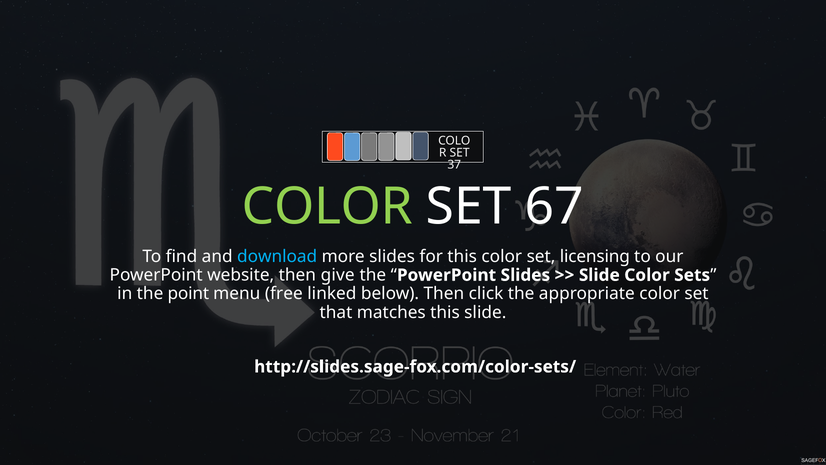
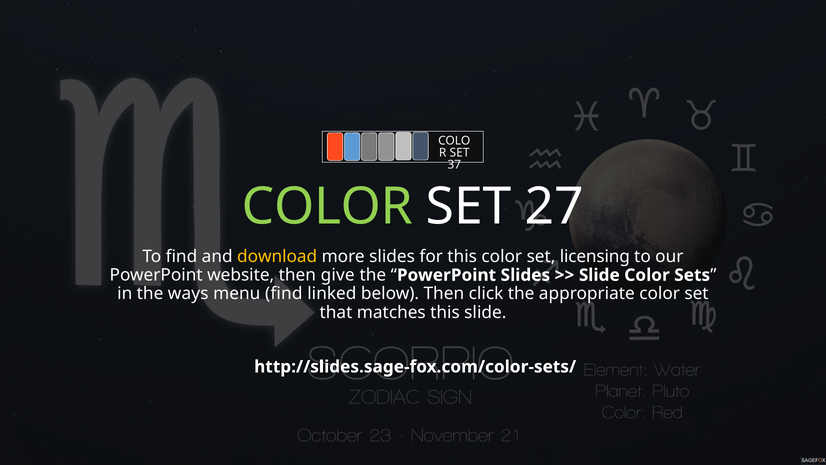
67: 67 -> 27 (554, 206)
download colour: light blue -> yellow (277, 256)
point: point -> ways (188, 294)
menu free: free -> find (284, 294)
